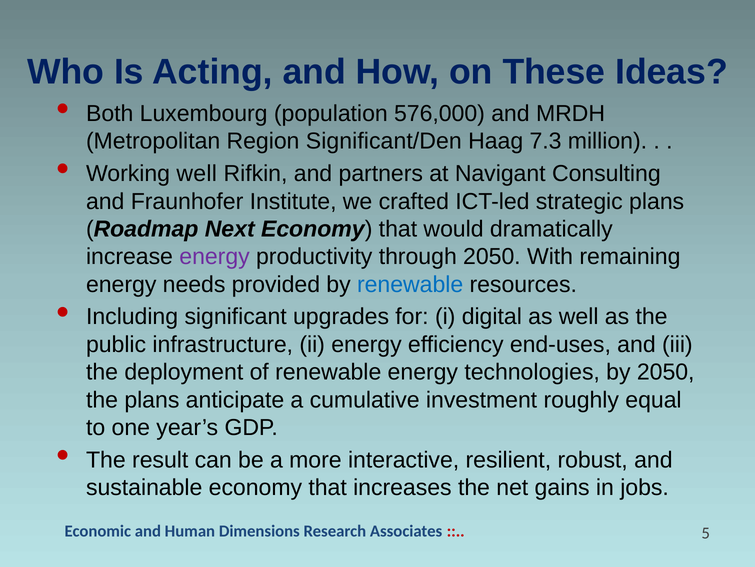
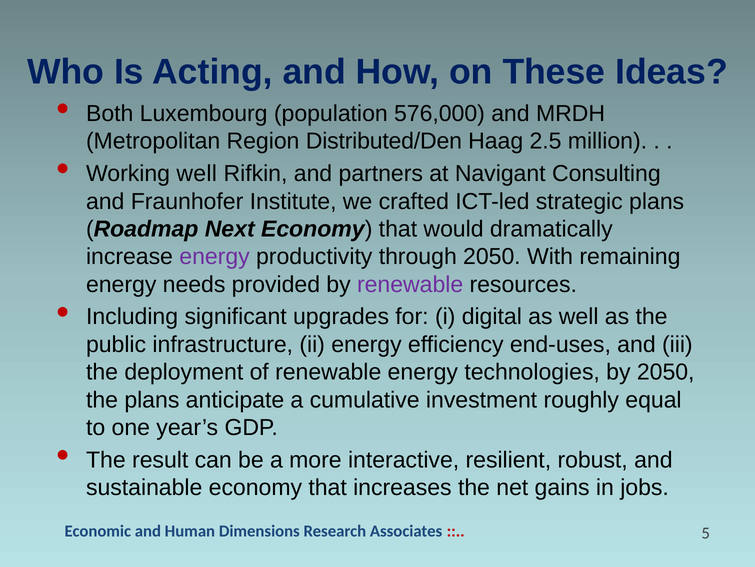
Significant/Den: Significant/Den -> Distributed/Den (384, 141)
7.3: 7.3 -> 2.5 (546, 141)
renewable colour: blue -> purple (410, 284)
